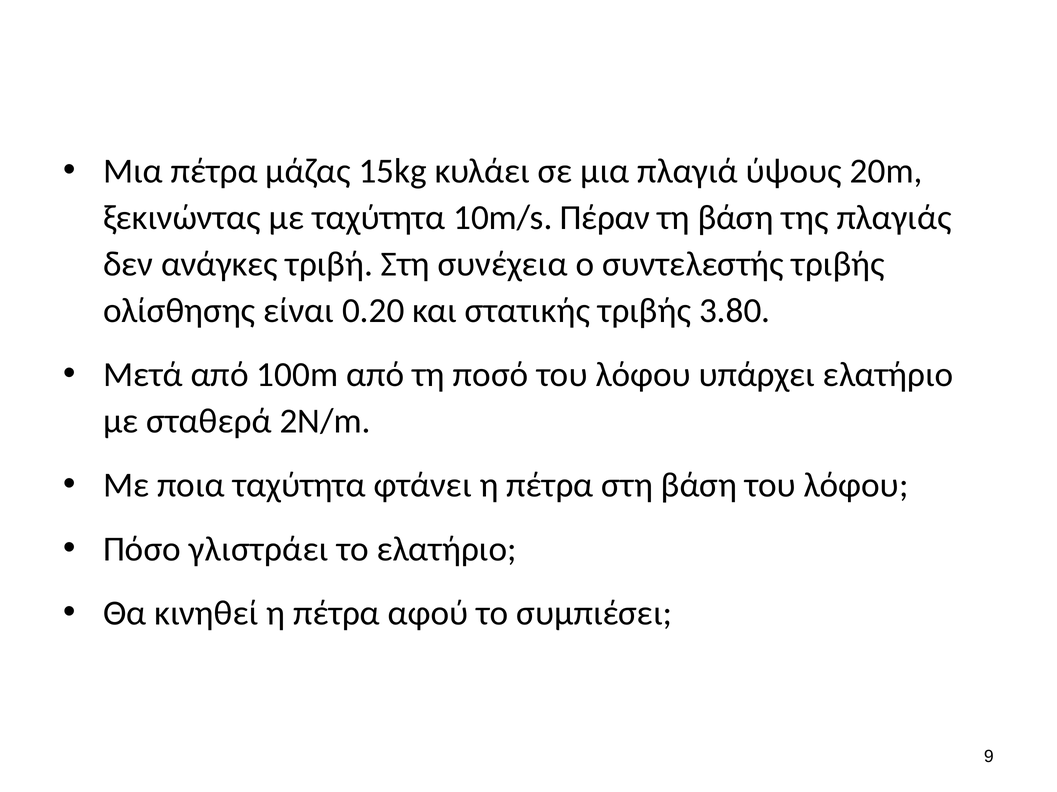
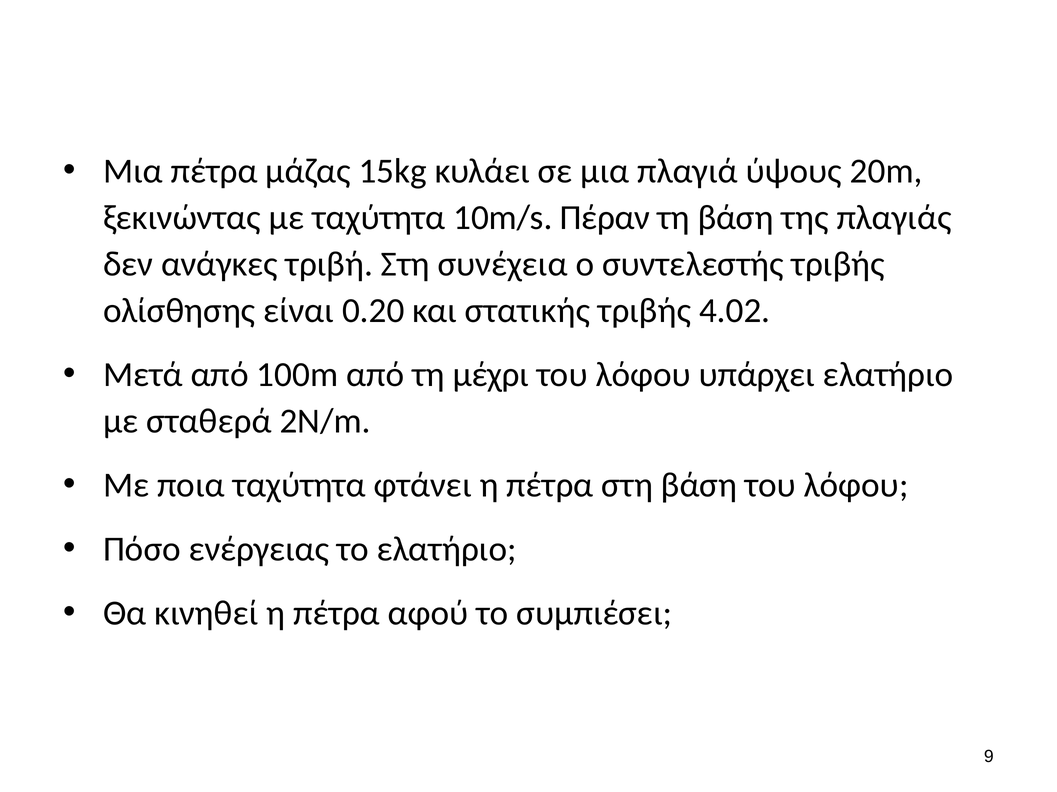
3.80: 3.80 -> 4.02 (735, 311)
ποσό: ποσό -> μέχρι (491, 375)
γλιστράει: γλιστράει -> ενέργειας (259, 550)
